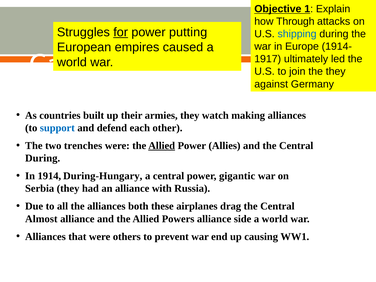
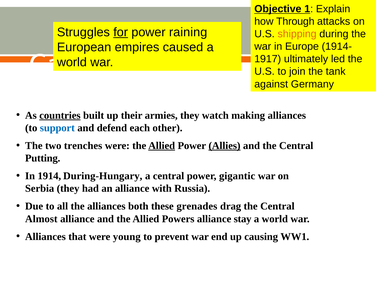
putting: putting -> raining (188, 32)
shipping colour: blue -> orange (297, 34)
the they: they -> tank (336, 72)
countries underline: none -> present (60, 115)
Allies underline: none -> present (224, 146)
During: During -> Putting (43, 158)
airplanes: airplanes -> grenades (197, 206)
side: side -> stay (243, 219)
others: others -> young (127, 237)
